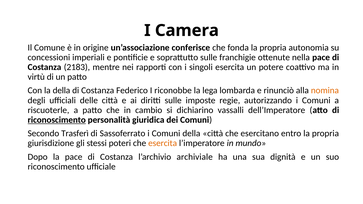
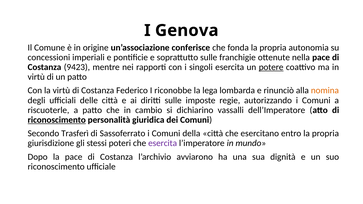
Camera: Camera -> Genova (187, 30)
2183: 2183 -> 9423 (77, 67)
potere underline: none -> present (271, 67)
la della: della -> virtù (61, 91)
esercita colour: orange -> purple (163, 143)
archiviale: archiviale -> avviarono (195, 157)
